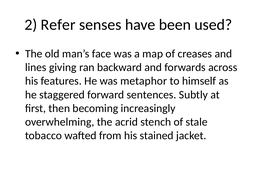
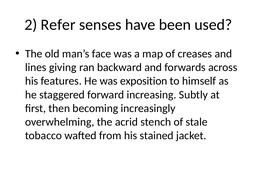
metaphor: metaphor -> exposition (144, 81)
sentences: sentences -> increasing (152, 95)
